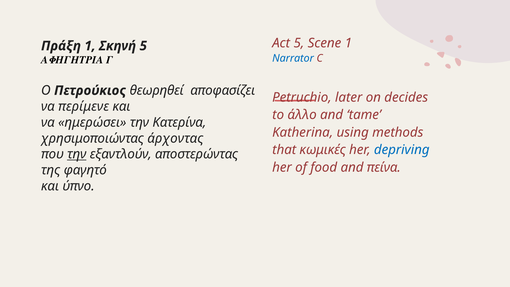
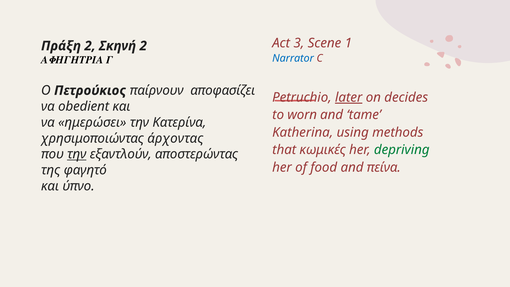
Act 5: 5 -> 3 (299, 43)
Πράξη 1: 1 -> 2 (90, 46)
Σκηνή 5: 5 -> 2 (143, 46)
θεωρηθεί: θεωρηθεί -> παίρνουν (157, 90)
later underline: none -> present (349, 97)
περίμενε: περίμενε -> obedient (84, 106)
άλλο: άλλο -> worn (302, 115)
depriving colour: blue -> green (402, 150)
